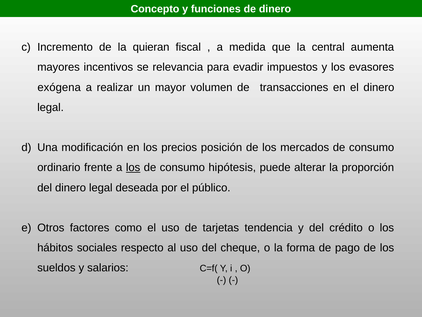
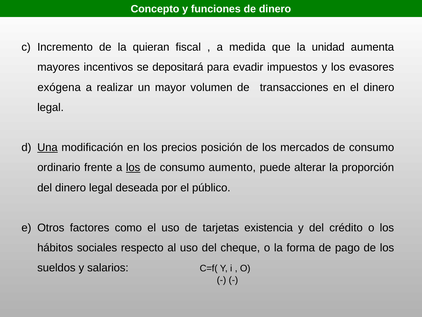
central: central -> unidad (328, 47)
relevancia: relevancia -> depositará (178, 67)
Una underline: none -> present (47, 147)
hipótesis: hipótesis -> aumento (232, 167)
tendencia: tendencia -> existencia (269, 227)
